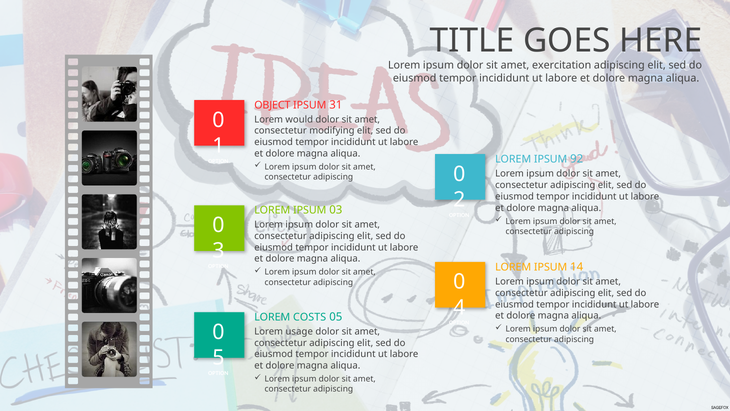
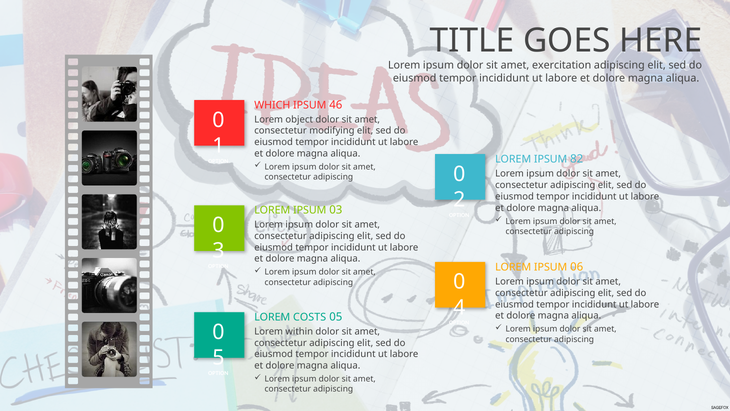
OBJECT: OBJECT -> WHICH (272, 105)
31: 31 -> 46 (336, 105)
would: would -> object (299, 119)
92: 92 -> 82 (577, 159)
14: 14 -> 06 (577, 267)
usage: usage -> within (299, 331)
